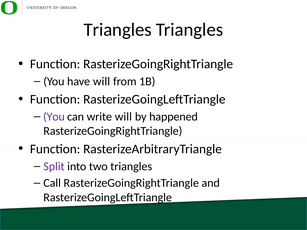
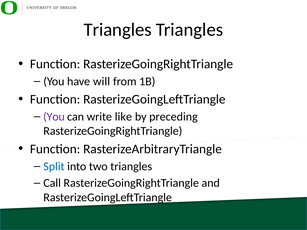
write will: will -> like (123, 117)
happened: happened -> preceding (173, 117)
Split colour: purple -> blue (54, 167)
